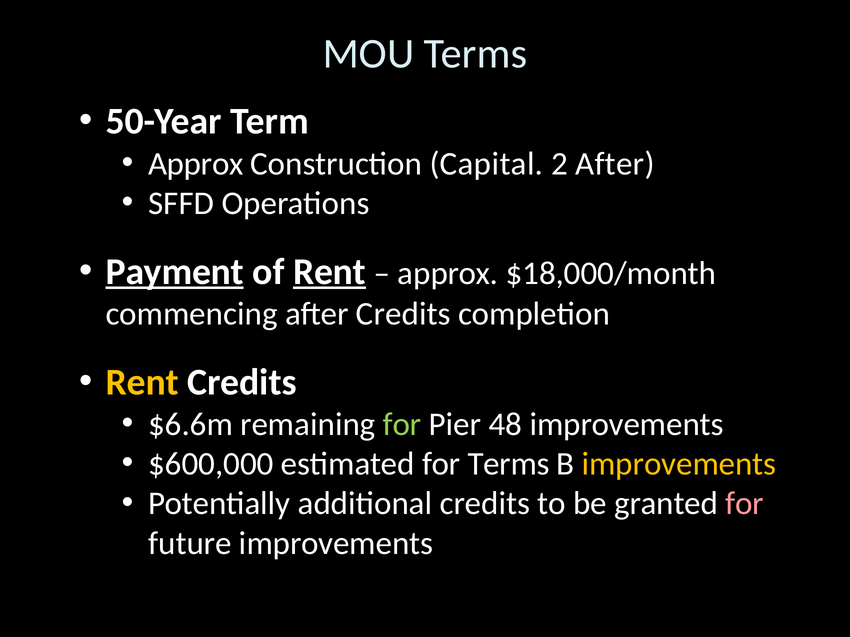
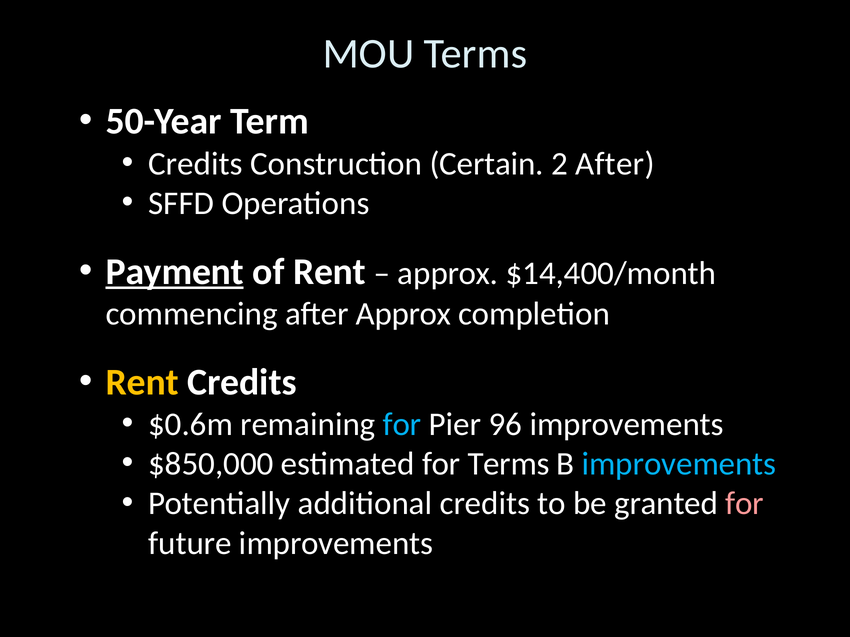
Approx: Approx -> Credits (196, 164)
Capital: Capital -> Certain (487, 164)
Rent underline: present -> none (330, 272)
$18,000/month: $18,000/month -> $14,400/month (611, 273)
after Credits: Credits -> Approx (403, 314)
$6.6m: $6.6m -> $0.6m (191, 425)
for colour: light green -> light blue (402, 425)
48: 48 -> 96 (505, 425)
$600,000: $600,000 -> $850,000 (211, 464)
improvements colour: yellow -> light blue (679, 464)
